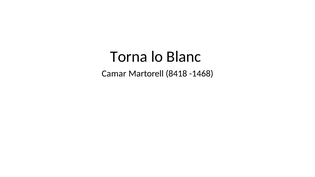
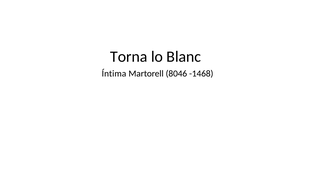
Camar: Camar -> Íntima (114, 74)
8418: 8418 -> 8046 (176, 74)
